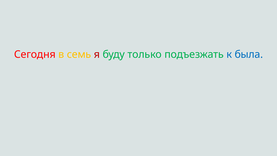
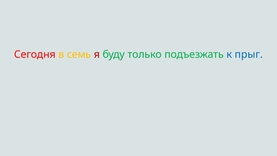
была: была -> прыг (249, 54)
